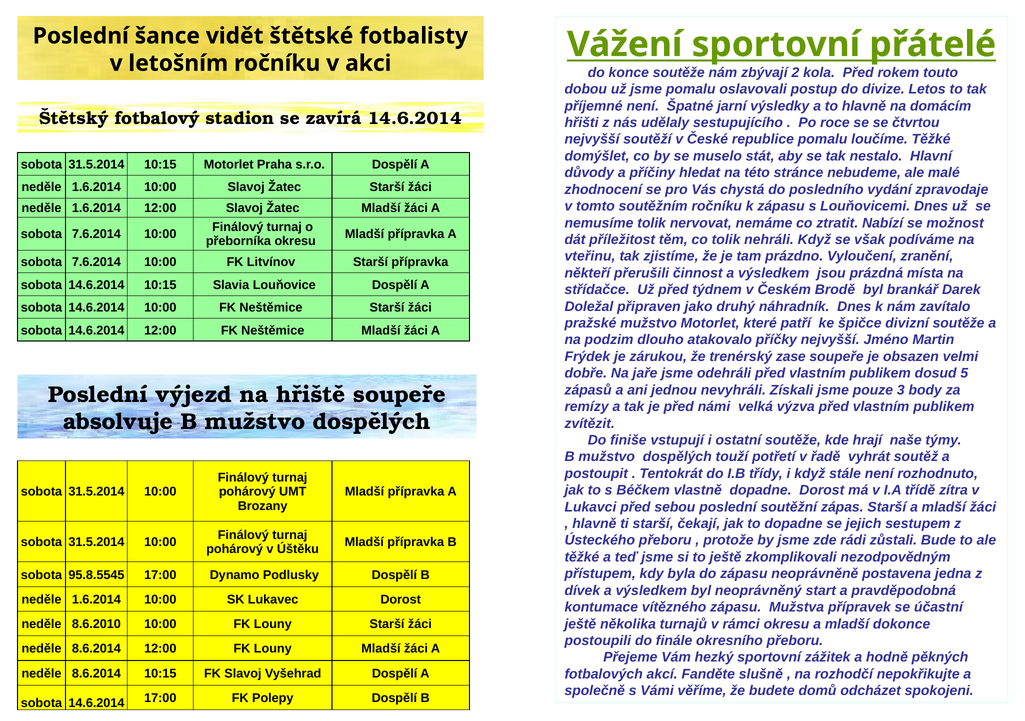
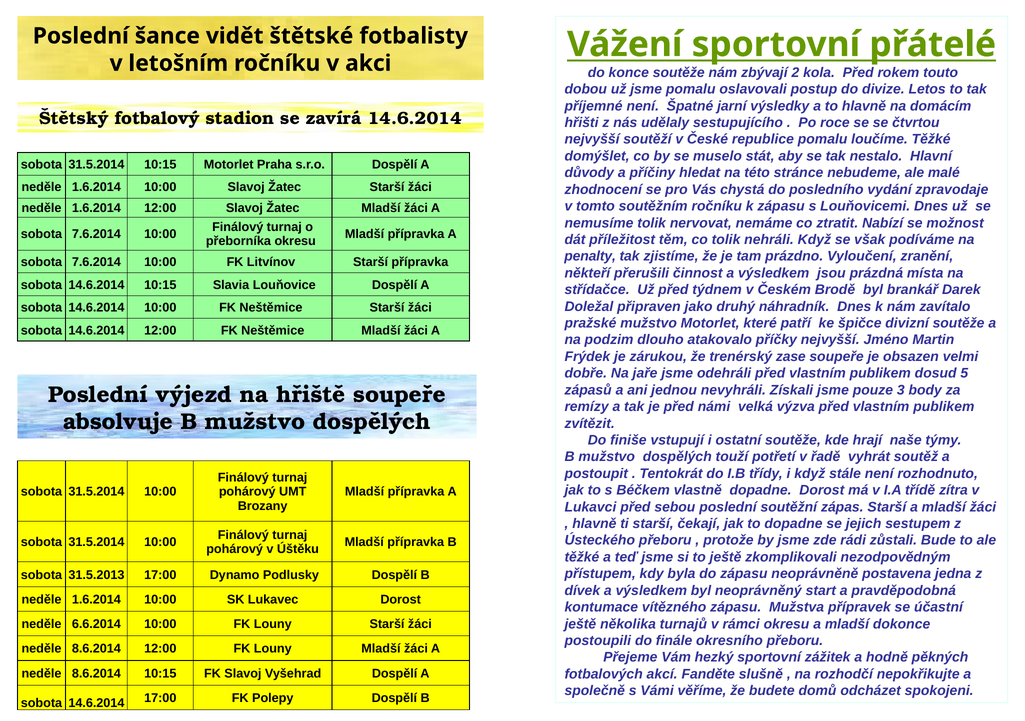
vteřinu: vteřinu -> penalty (590, 256)
95.8.5545: 95.8.5545 -> 31.5.2013 (96, 575)
8.6.2010: 8.6.2010 -> 6.6.2014 (96, 624)
